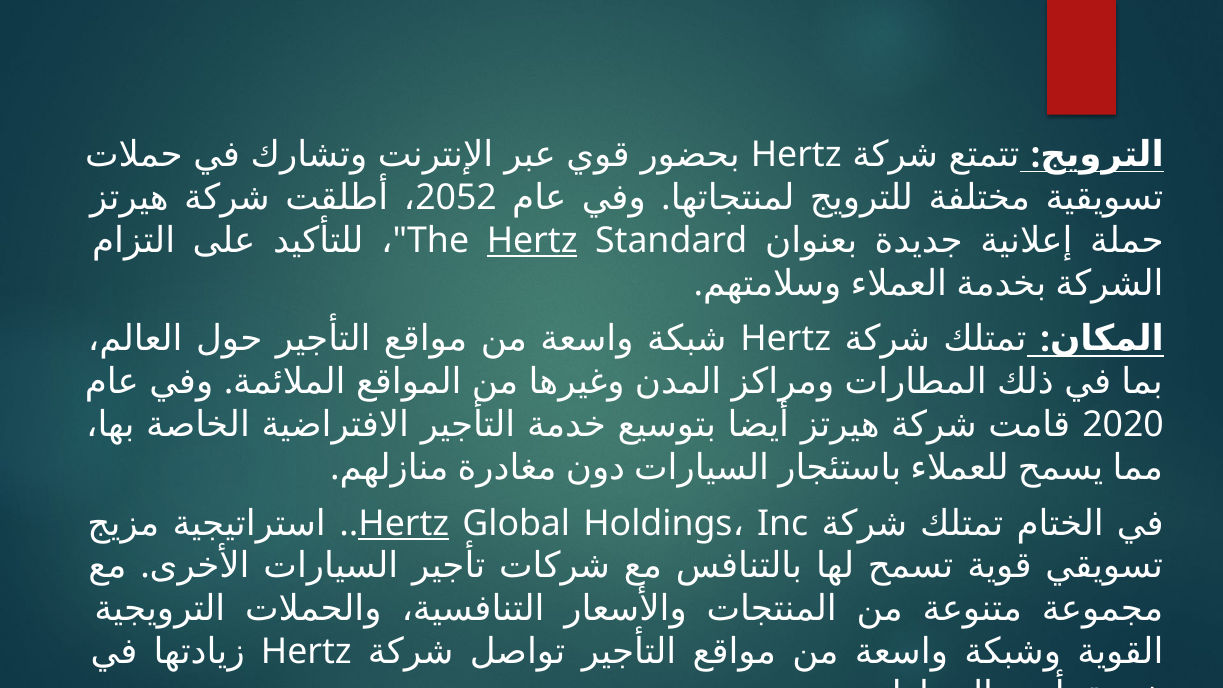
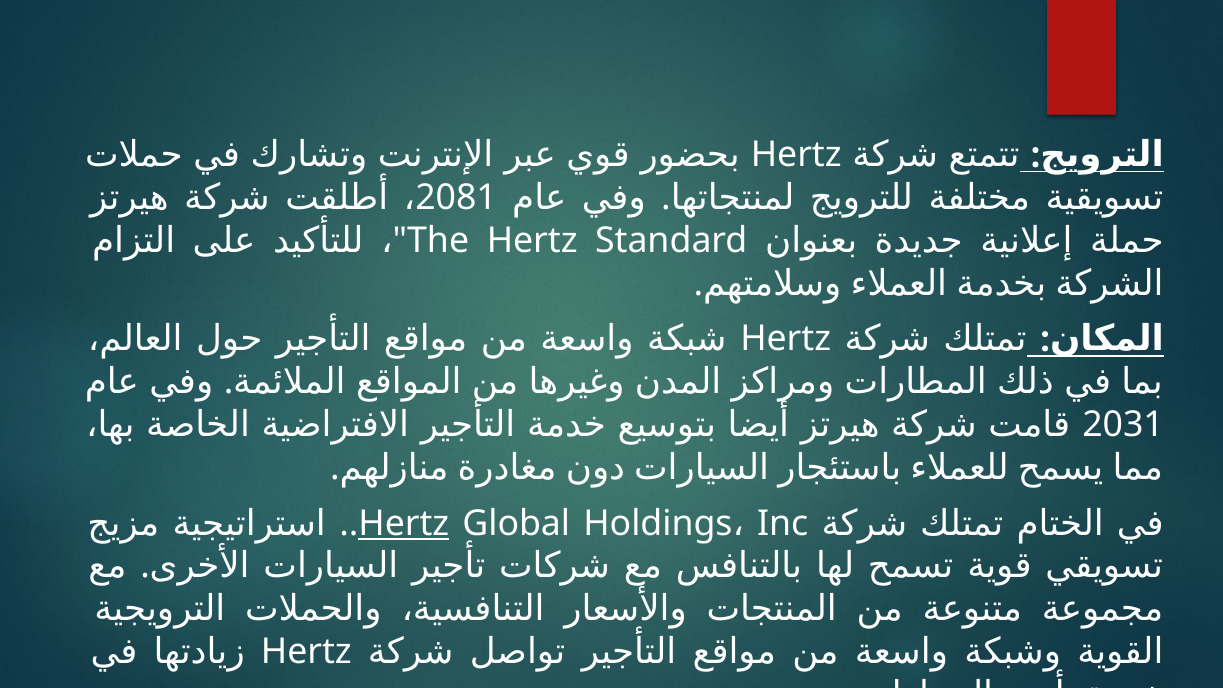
2052: 2052 -> 2081 (456, 198)
Hertz underline: present -> none (532, 241)
2020: 2020 -> 2031 (1123, 425)
